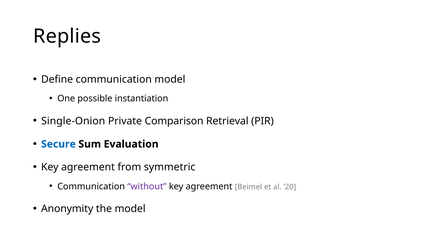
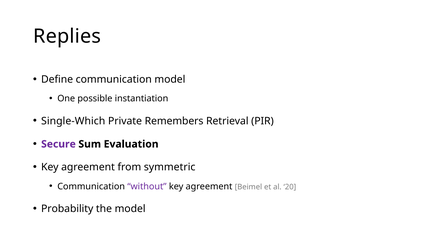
Single-Onion: Single-Onion -> Single-Which (73, 121)
Comparison: Comparison -> Remembers (174, 121)
Secure colour: blue -> purple (58, 144)
Anonymity: Anonymity -> Probability (67, 209)
